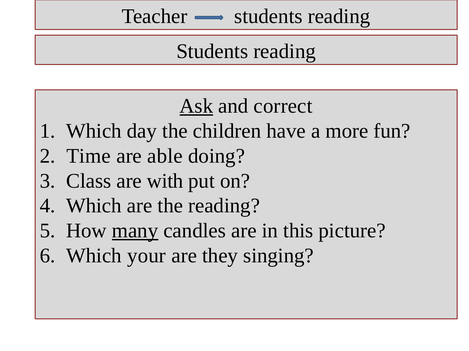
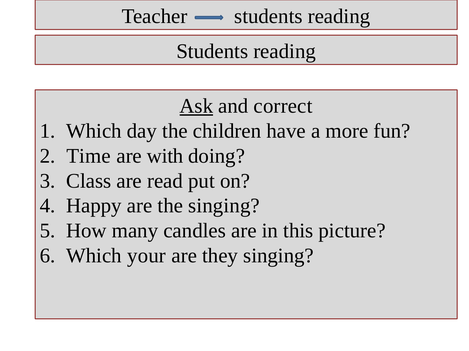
able: able -> with (165, 156)
with: with -> read (165, 181)
Which: Which -> Happy (94, 206)
the reading: reading -> singing (224, 206)
many underline: present -> none (135, 231)
